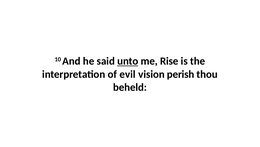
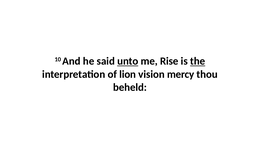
the underline: none -> present (198, 61)
evil: evil -> lion (128, 74)
perish: perish -> mercy (181, 74)
